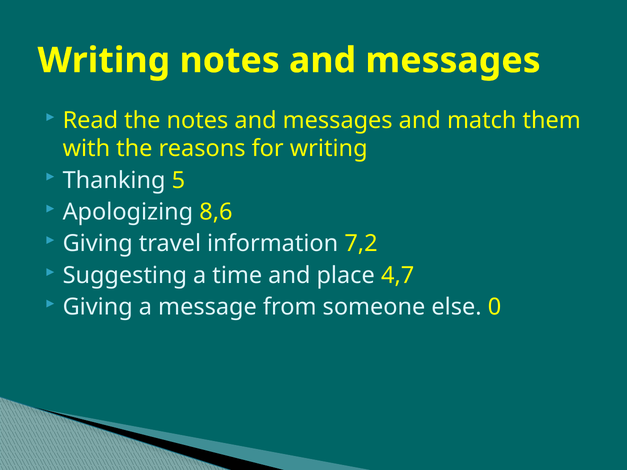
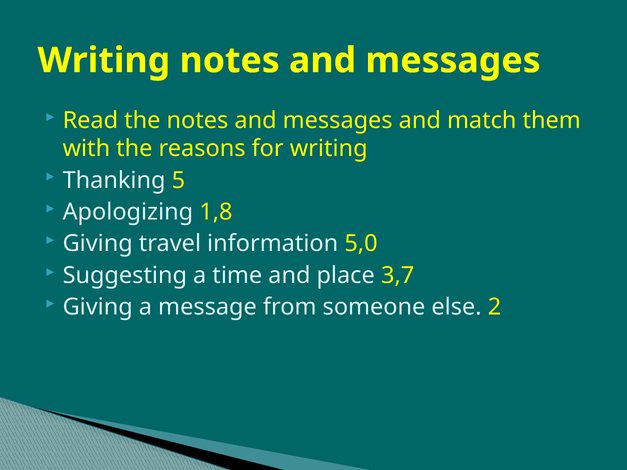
8,6: 8,6 -> 1,8 (216, 212)
7,2: 7,2 -> 5,0 (361, 244)
4,7: 4,7 -> 3,7 (398, 276)
0: 0 -> 2 (495, 307)
